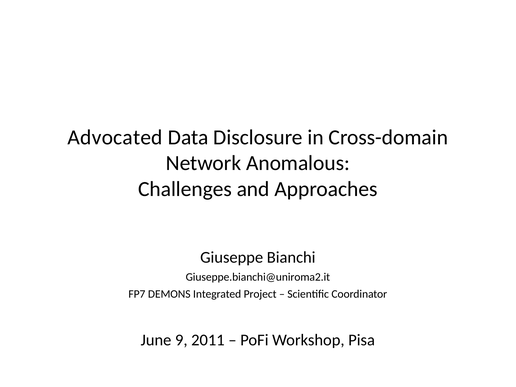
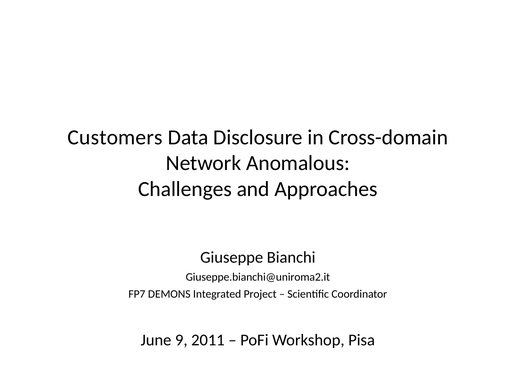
Advocated: Advocated -> Customers (115, 137)
